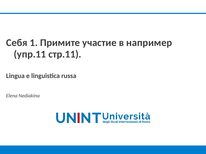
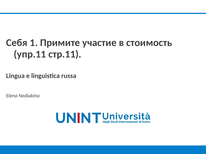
например: например -> стоимость (149, 43)
